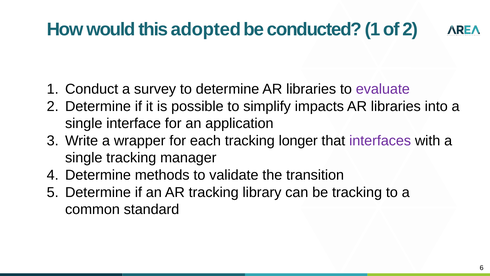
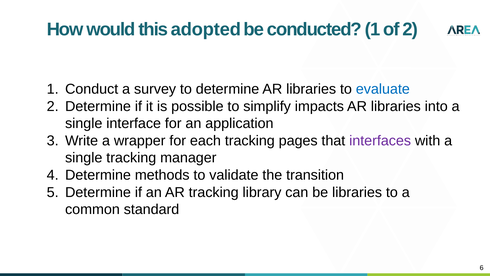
evaluate colour: purple -> blue (383, 89)
longer: longer -> pages (298, 141)
be tracking: tracking -> libraries (357, 192)
